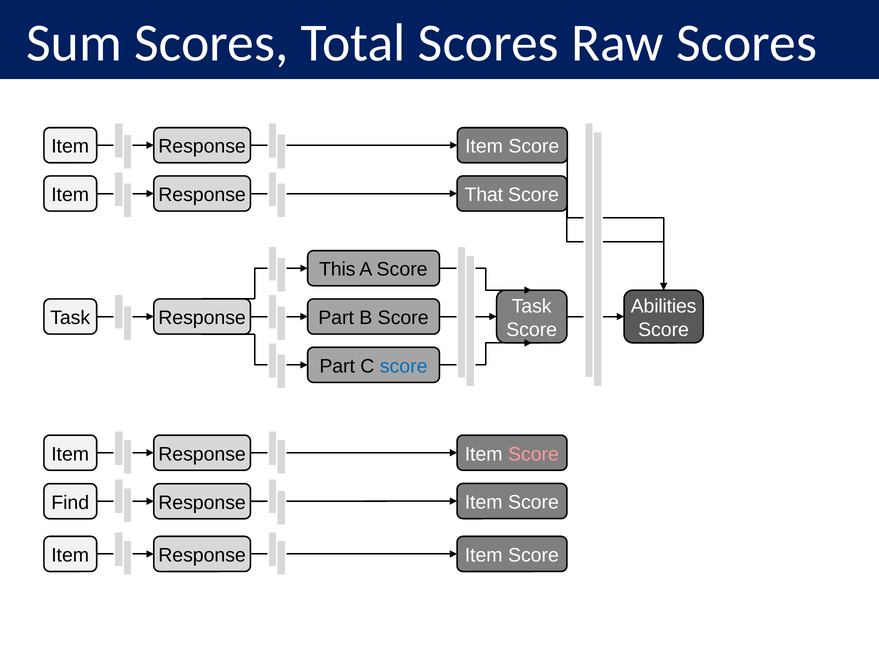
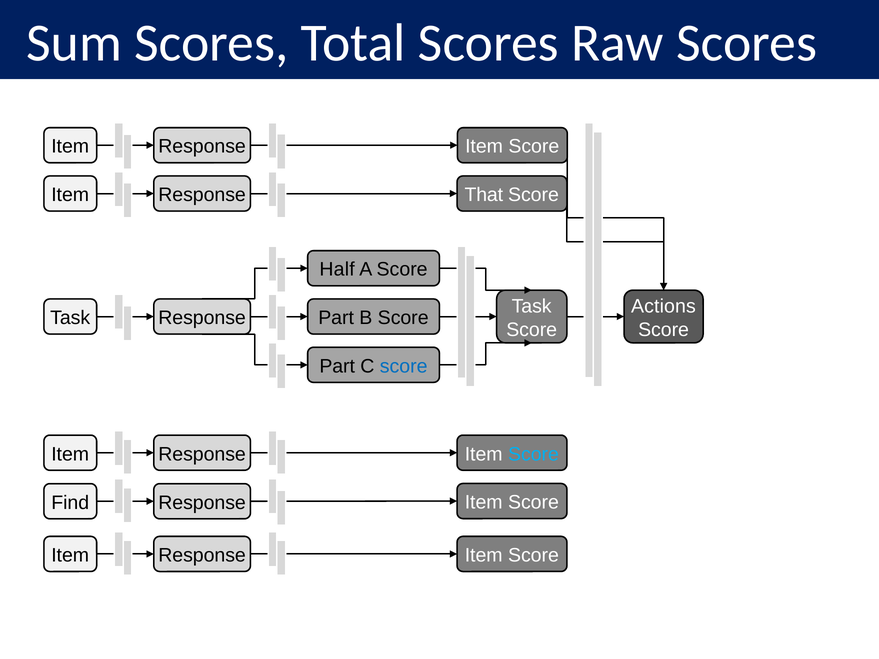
This: This -> Half (337, 270)
Abilities: Abilities -> Actions (663, 306)
Score colour: pink -> light blue (533, 454)
